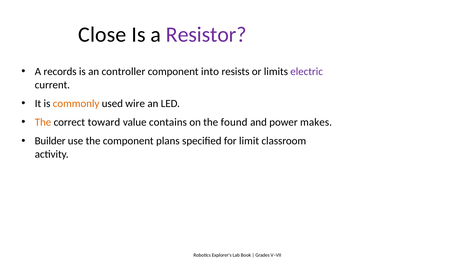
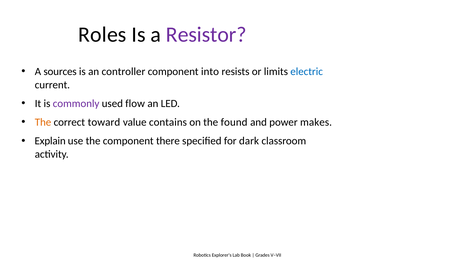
Close: Close -> Roles (102, 35)
records: records -> sources (60, 72)
electric colour: purple -> blue (307, 72)
commonly colour: orange -> purple (76, 103)
wire: wire -> flow (135, 103)
Builder: Builder -> Explain (50, 141)
plans: plans -> there (168, 141)
limit: limit -> dark (249, 141)
